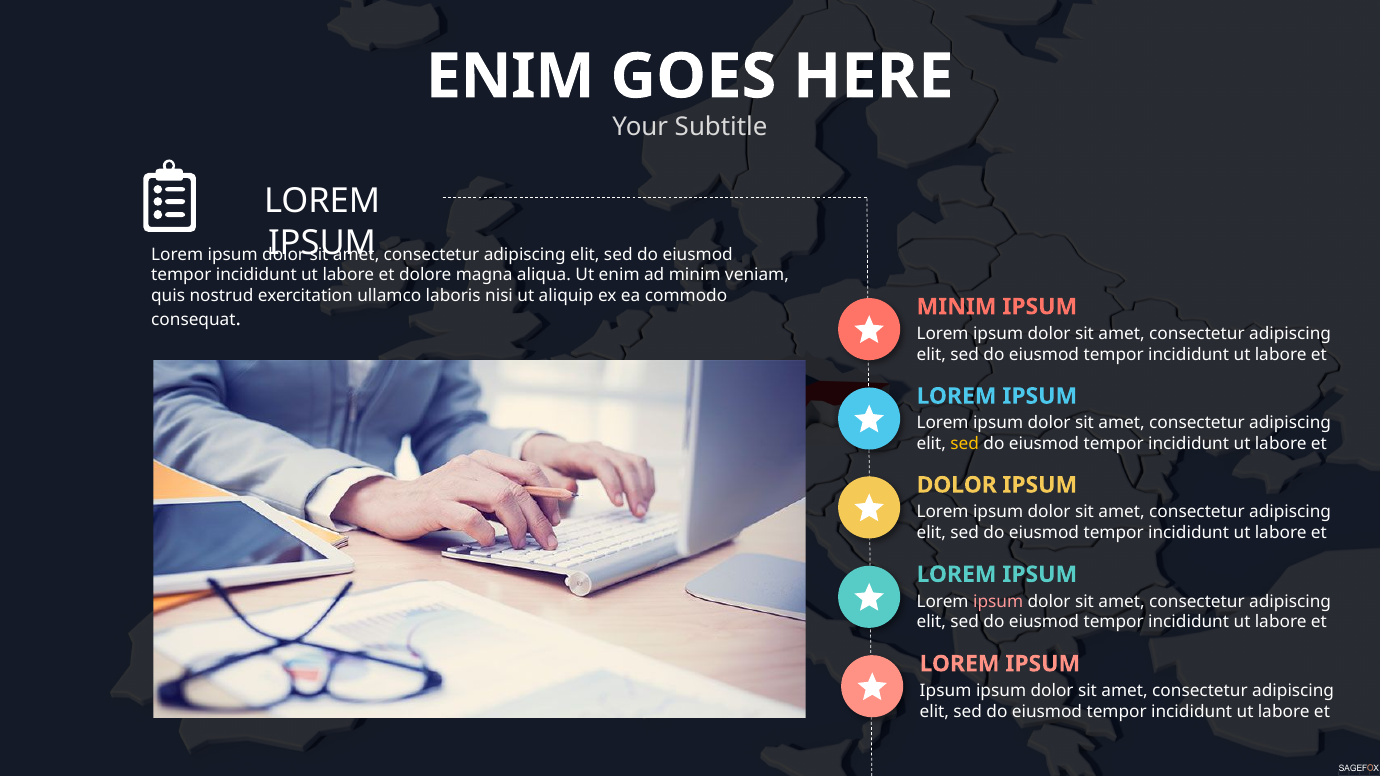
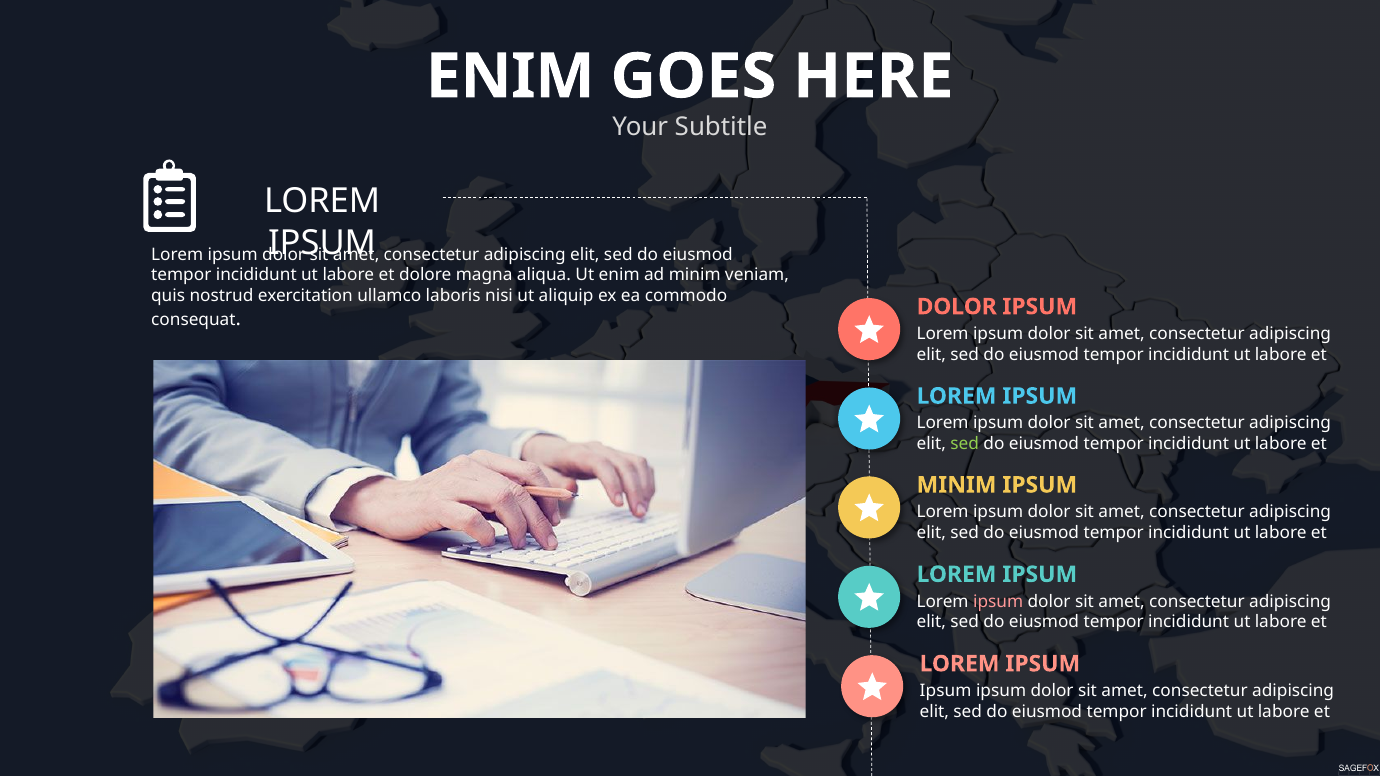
MINIM: MINIM -> DOLOR (957, 307)
sed colour: yellow -> light green (965, 444)
DOLOR: DOLOR -> MINIM (957, 485)
